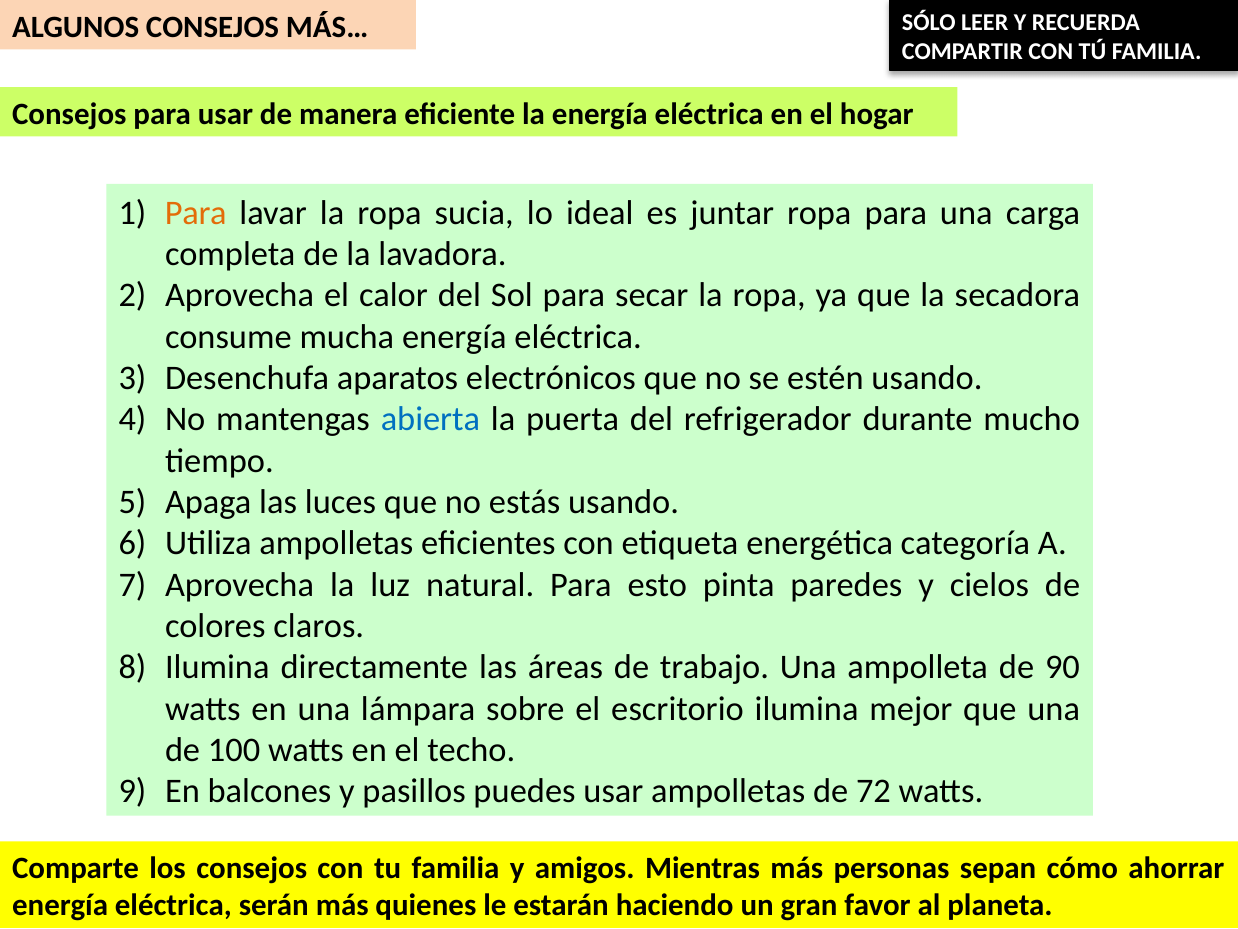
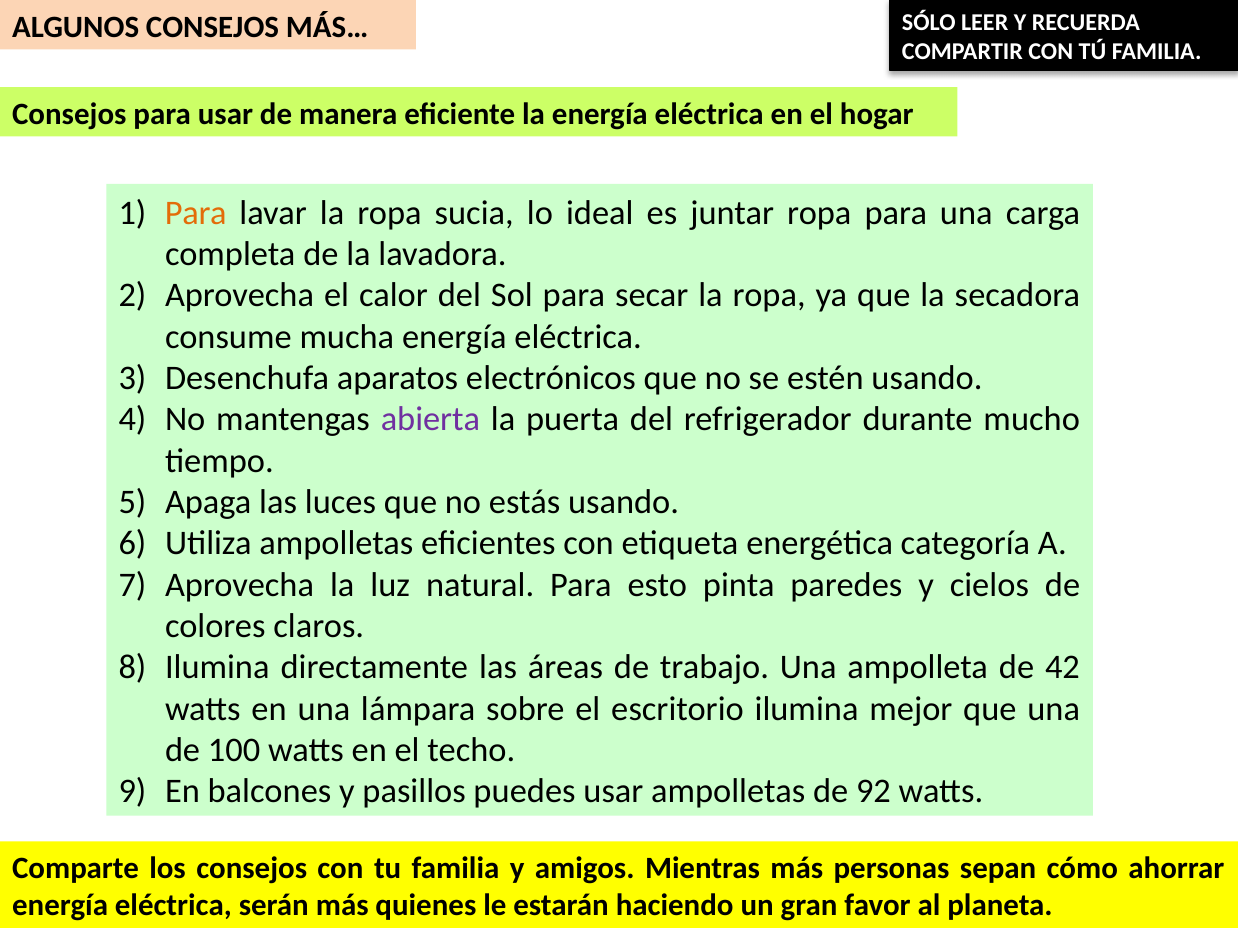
abierta colour: blue -> purple (430, 419)
90: 90 -> 42 (1062, 667)
72: 72 -> 92 (873, 791)
